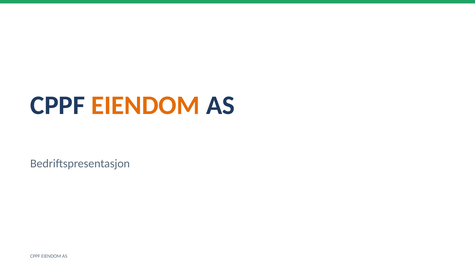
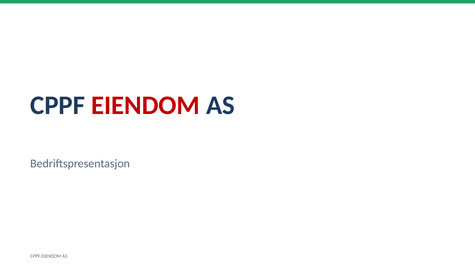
EIENDOM colour: orange -> red (146, 105)
